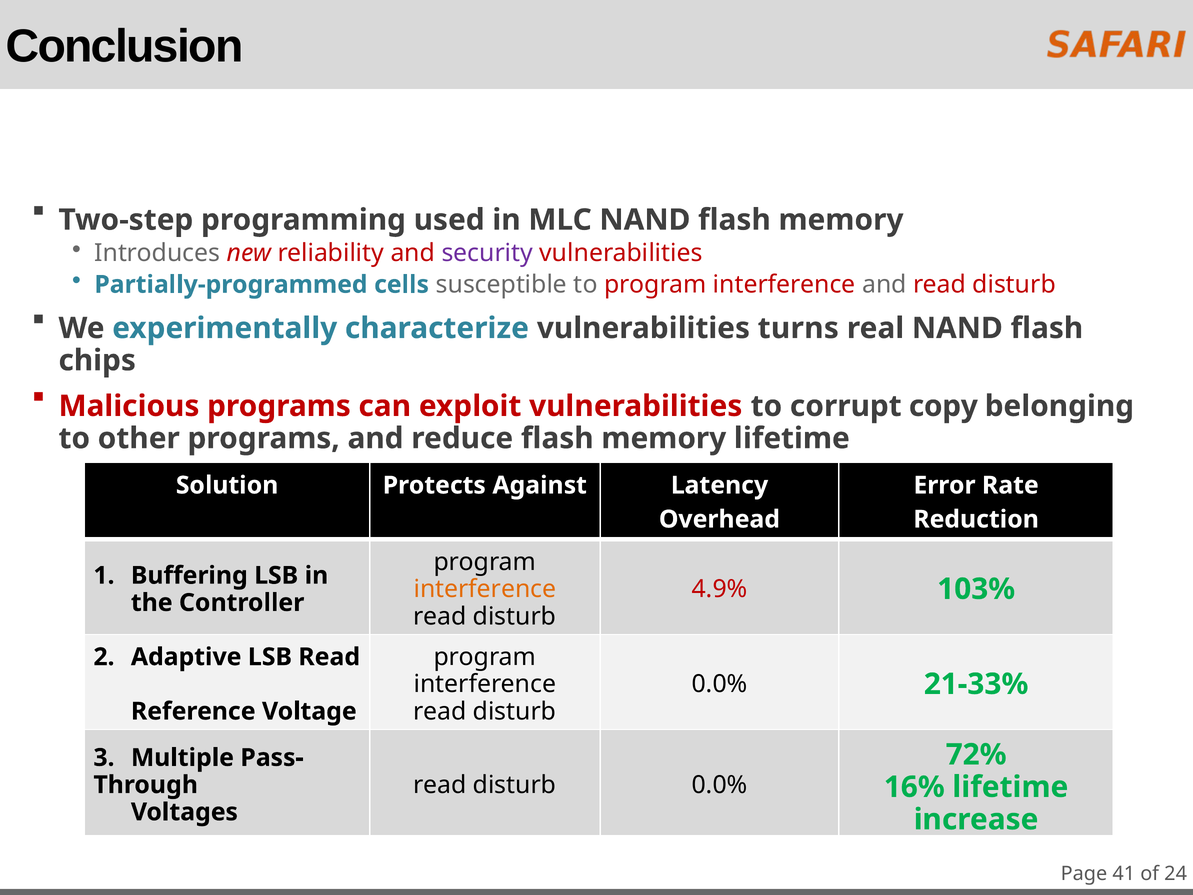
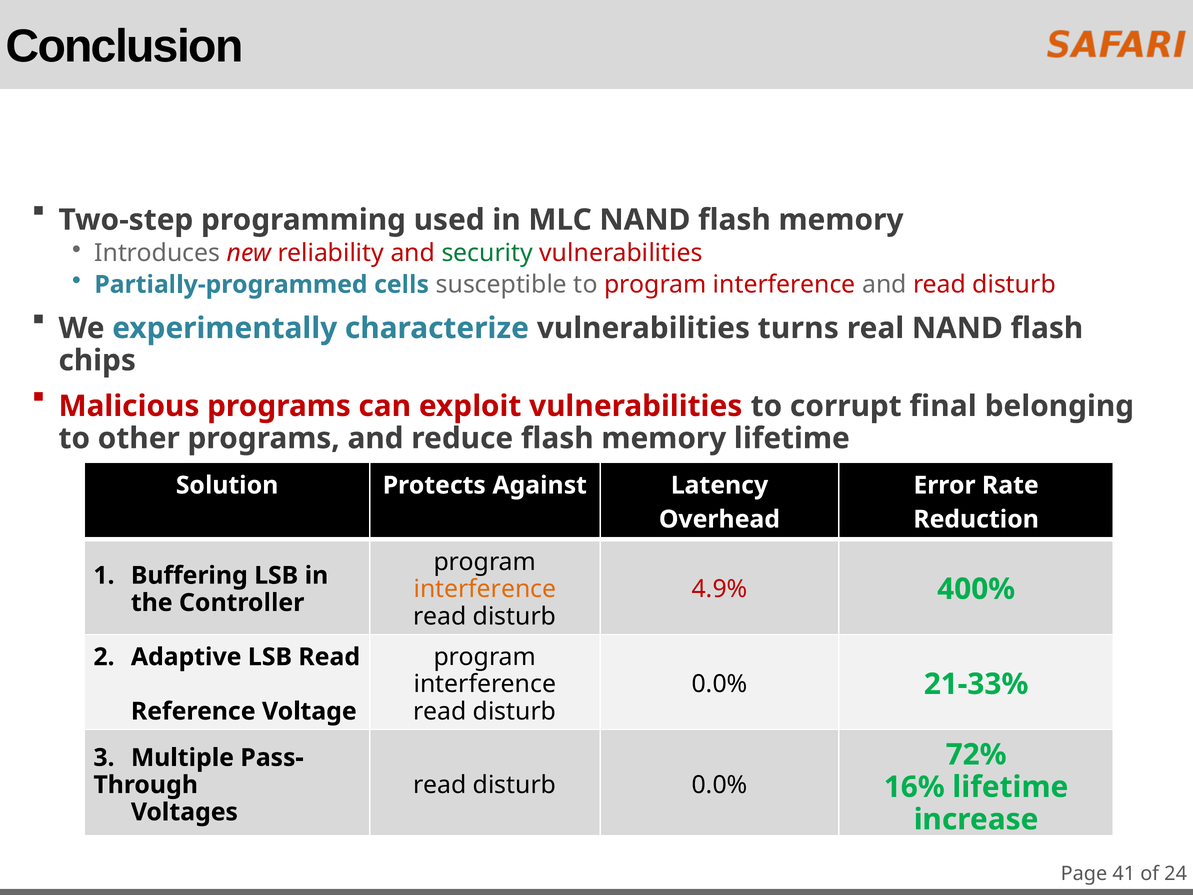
security colour: purple -> green (487, 253)
copy: copy -> final (943, 406)
103%: 103% -> 400% (976, 589)
